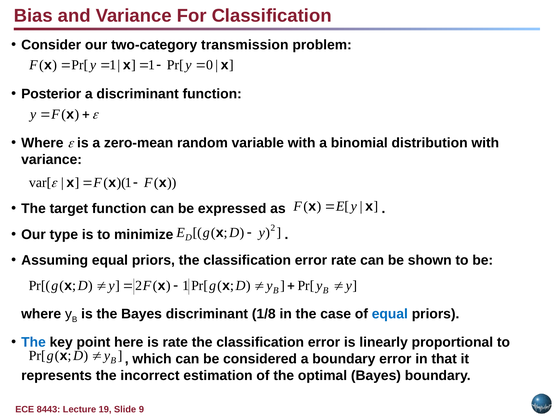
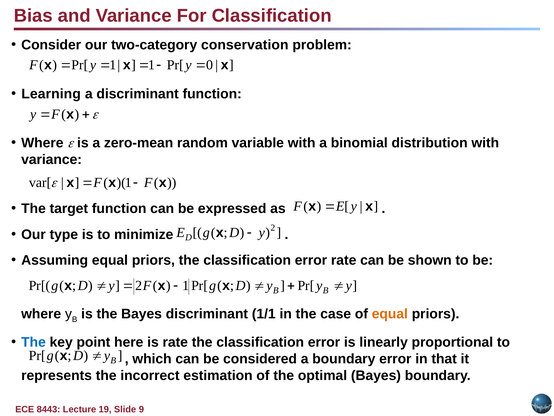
transmission: transmission -> conservation (245, 45)
Posterior: Posterior -> Learning (51, 94)
1/8: 1/8 -> 1/1 (264, 314)
equal colour: blue -> orange (390, 314)
